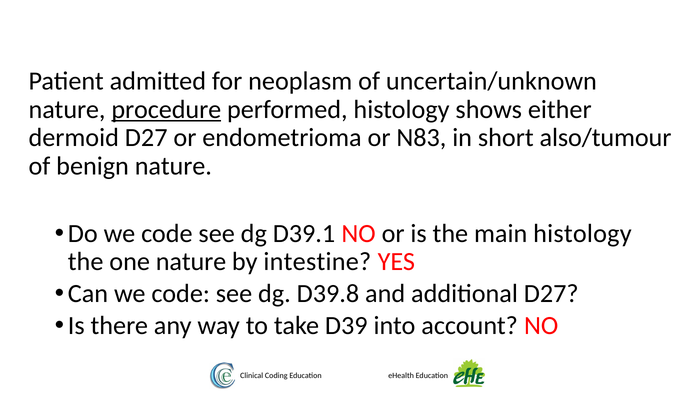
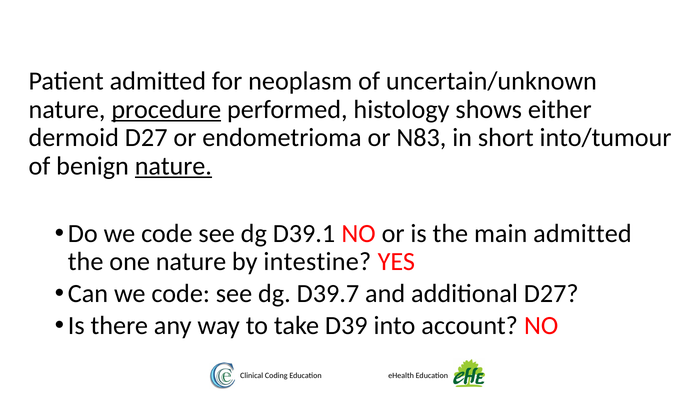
also/tumour: also/tumour -> into/tumour (605, 138)
nature underline: none -> present (173, 166)
main histology: histology -> admitted (582, 234)
D39.8: D39.8 -> D39.7 (328, 294)
